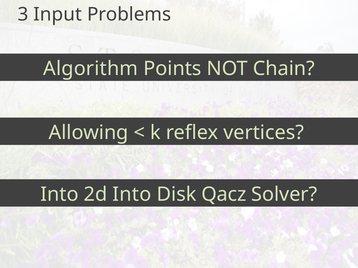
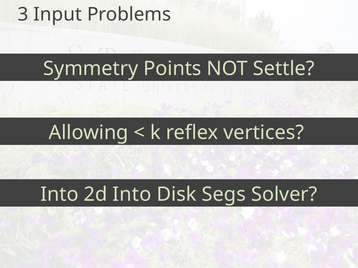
Algorithm: Algorithm -> Symmetry (91, 69)
Chain: Chain -> Settle (284, 69)
Qacz: Qacz -> Segs (224, 195)
